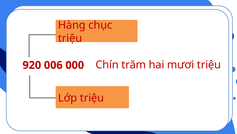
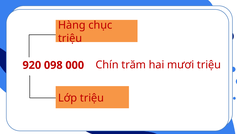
006: 006 -> 098 (53, 65)
